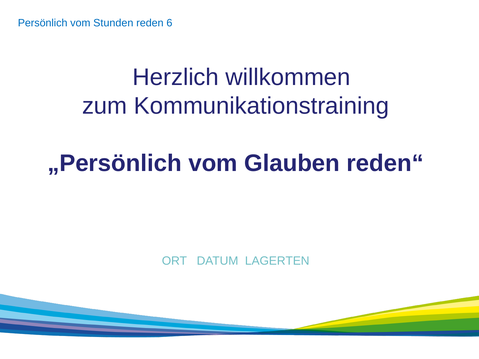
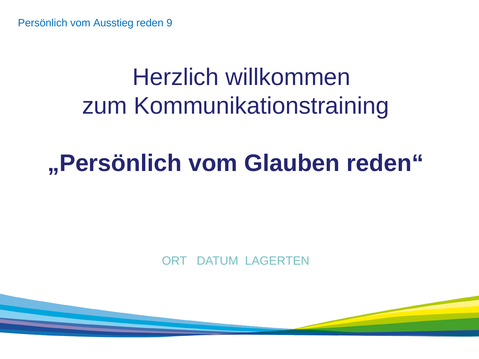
Stunden: Stunden -> Ausstieg (113, 23)
6: 6 -> 9 (169, 23)
